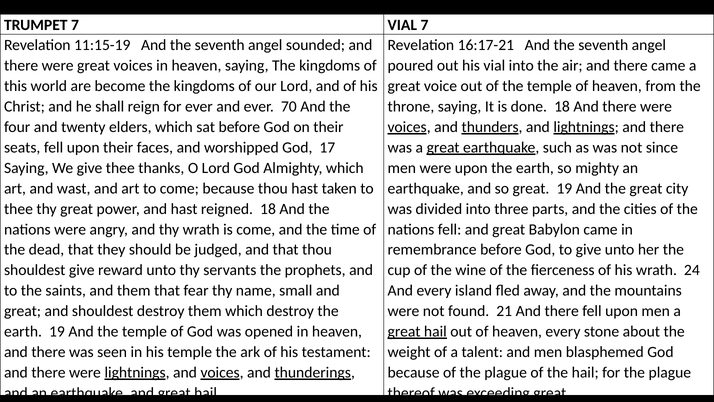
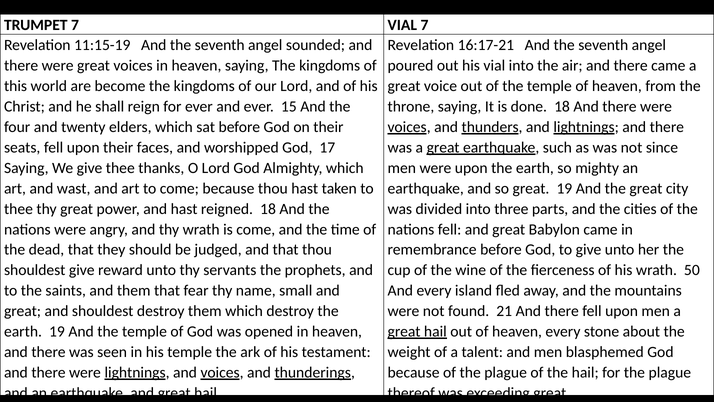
70: 70 -> 15 (289, 107)
24: 24 -> 50 (692, 270)
